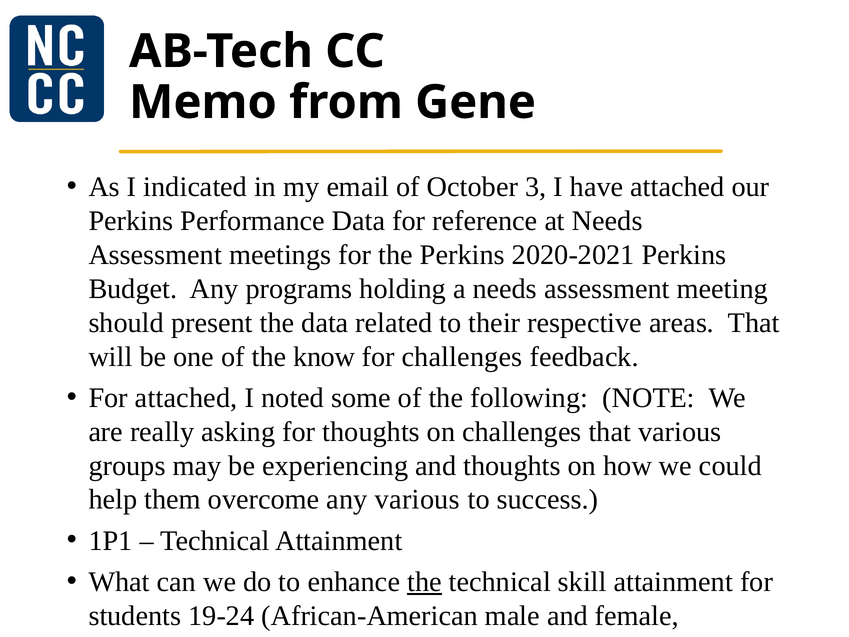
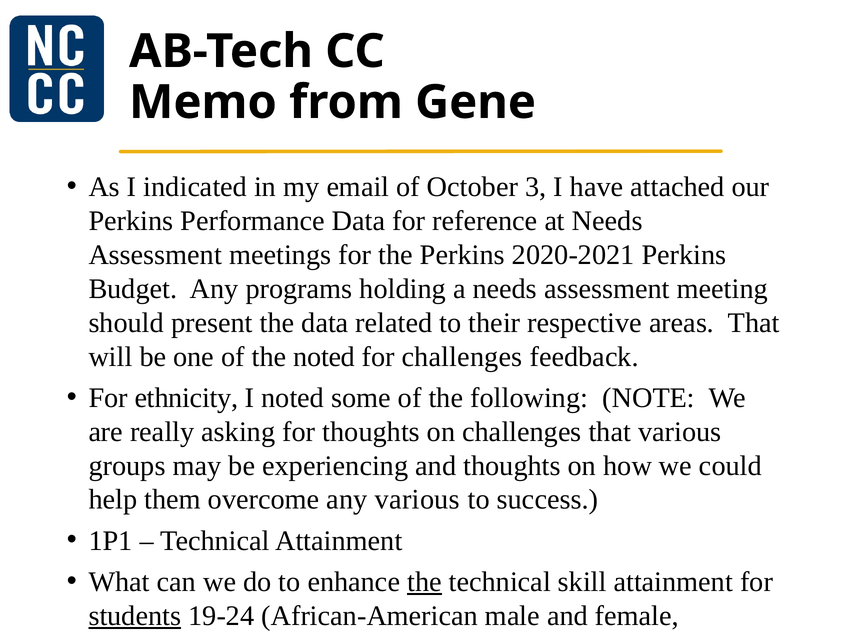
the know: know -> noted (324, 357)
attached: attached -> ethnicity (186, 398)
students underline: none -> present (135, 616)
